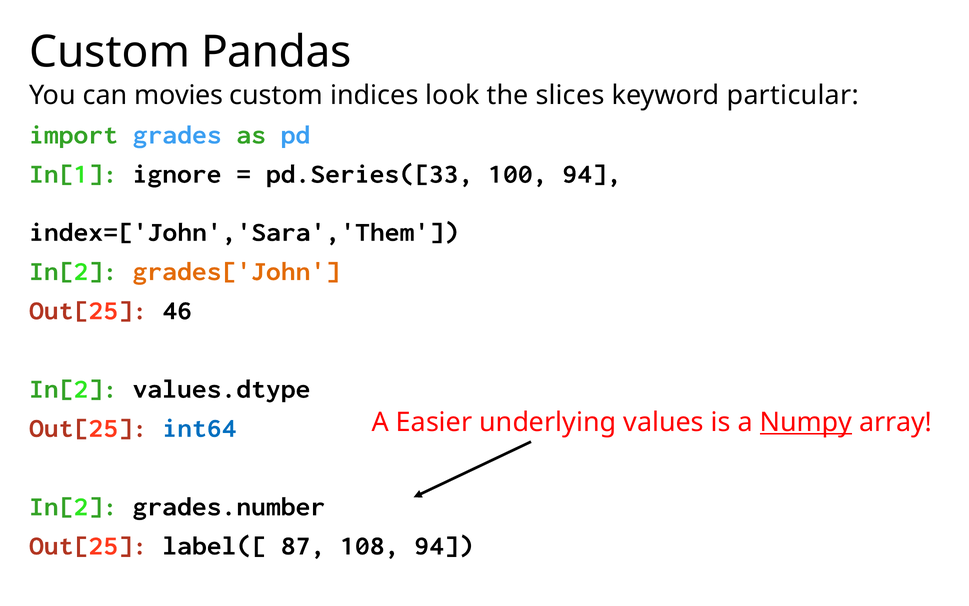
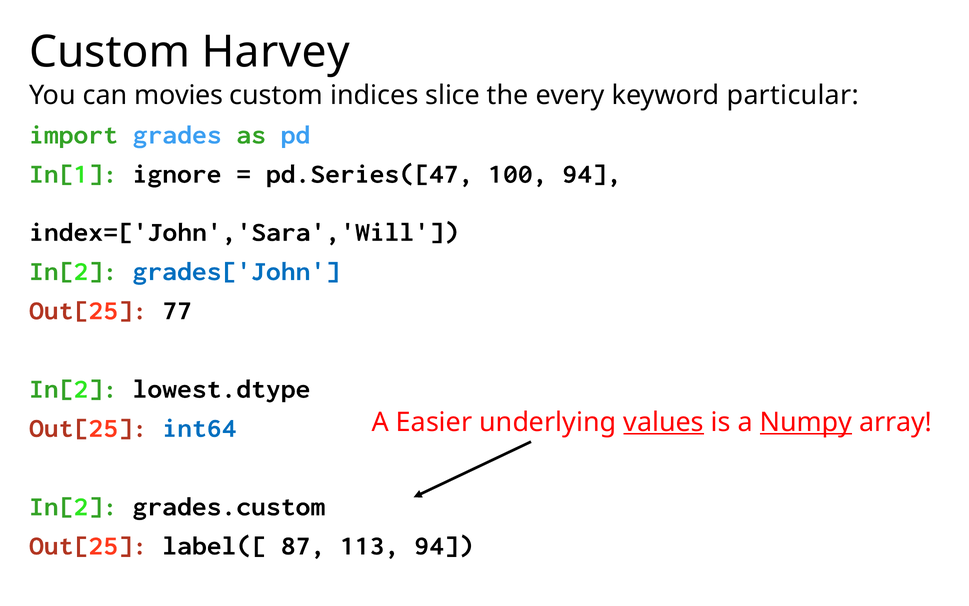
Pandas: Pandas -> Harvey (276, 52)
look: look -> slice (453, 95)
slices: slices -> every (570, 95)
pd.Series([33: pd.Series([33 -> pd.Series([47 (370, 174)
index=['John','Sara','Them: index=['John','Sara','Them -> index=['John','Sara','Will (244, 232)
grades['John colour: orange -> blue (236, 271)
46: 46 -> 77 (177, 310)
values.dtype: values.dtype -> lowest.dtype (221, 389)
values underline: none -> present (664, 422)
grades.number: grades.number -> grades.custom (229, 506)
108: 108 -> 113 (370, 545)
